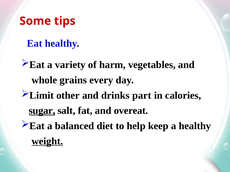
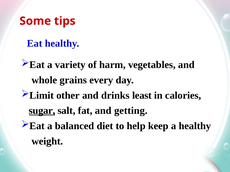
part: part -> least (142, 96)
overeat: overeat -> getting (131, 111)
weight underline: present -> none (47, 142)
